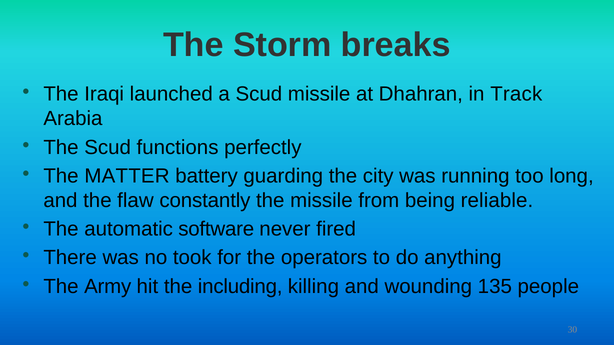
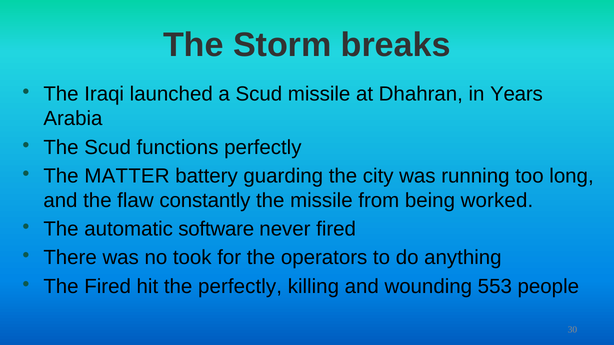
Track: Track -> Years (516, 94)
reliable: reliable -> worked (497, 201)
The Army: Army -> Fired (108, 287)
the including: including -> perfectly (240, 287)
135: 135 -> 553 (495, 287)
